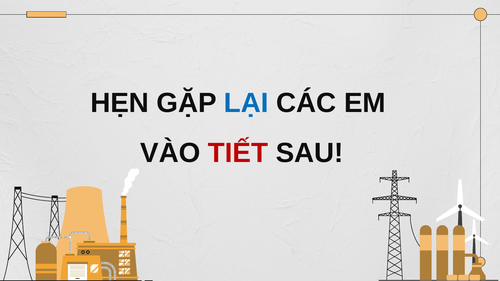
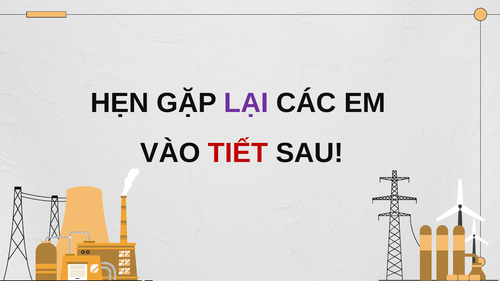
LẠI colour: blue -> purple (246, 103)
